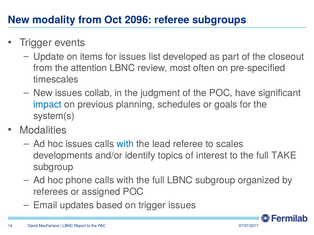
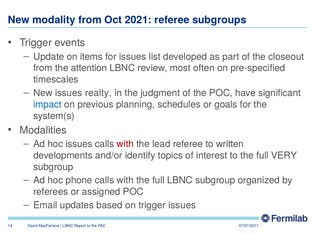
2096: 2096 -> 2021 (138, 20)
collab: collab -> realty (98, 93)
with colour: blue -> red (125, 144)
scales: scales -> written (230, 144)
TAKE: TAKE -> VERY (284, 156)
